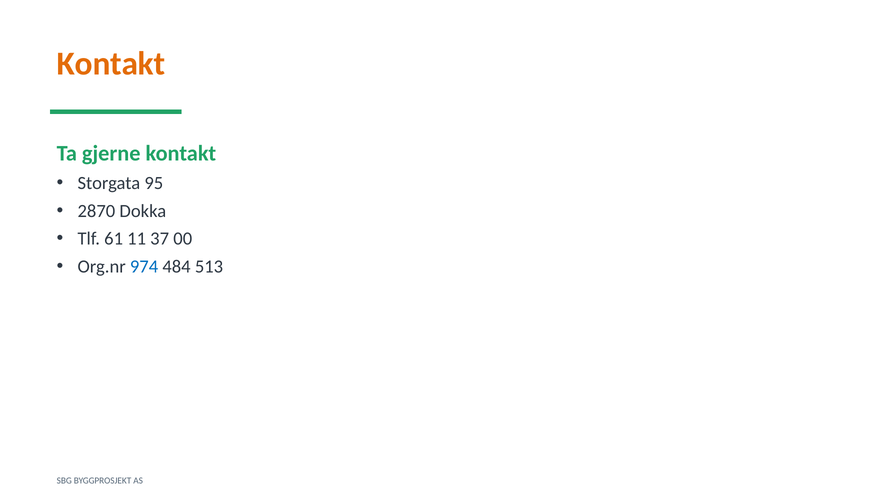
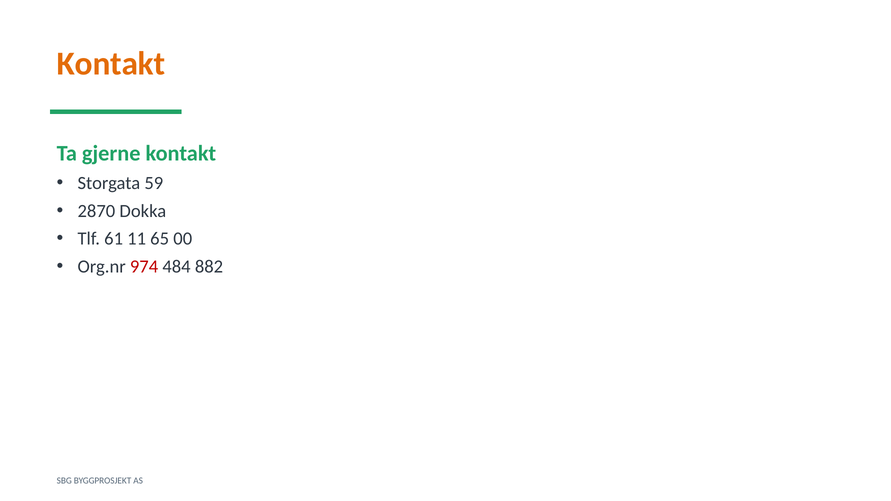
95: 95 -> 59 (154, 183)
37: 37 -> 65 (160, 239)
974 colour: blue -> red (144, 267)
513: 513 -> 882 (209, 267)
